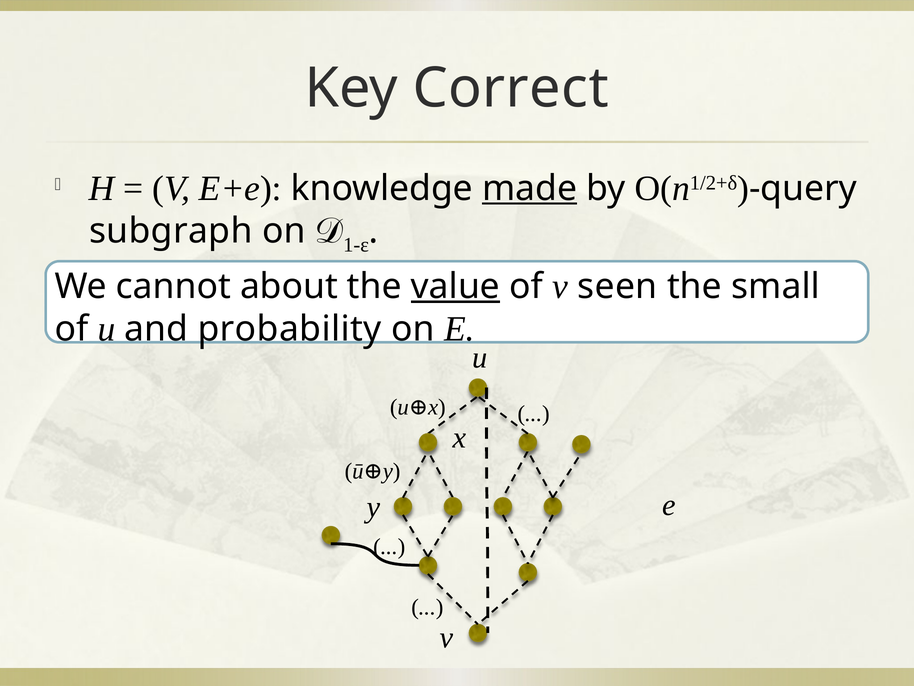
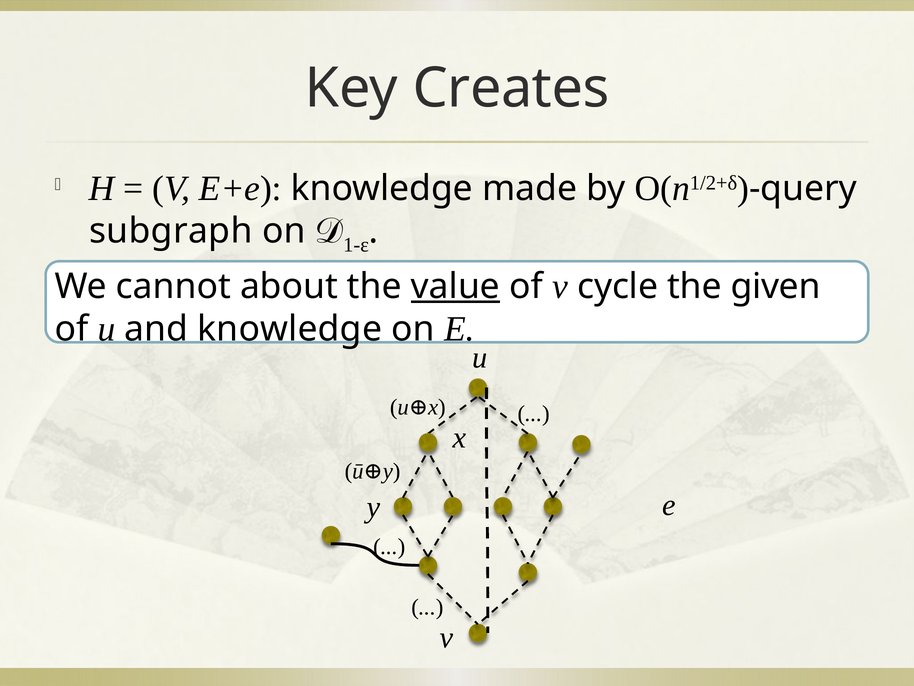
Correct: Correct -> Creates (511, 88)
made underline: present -> none (530, 188)
seen: seen -> cycle (618, 286)
small: small -> given (776, 286)
and probability: probability -> knowledge (290, 329)
